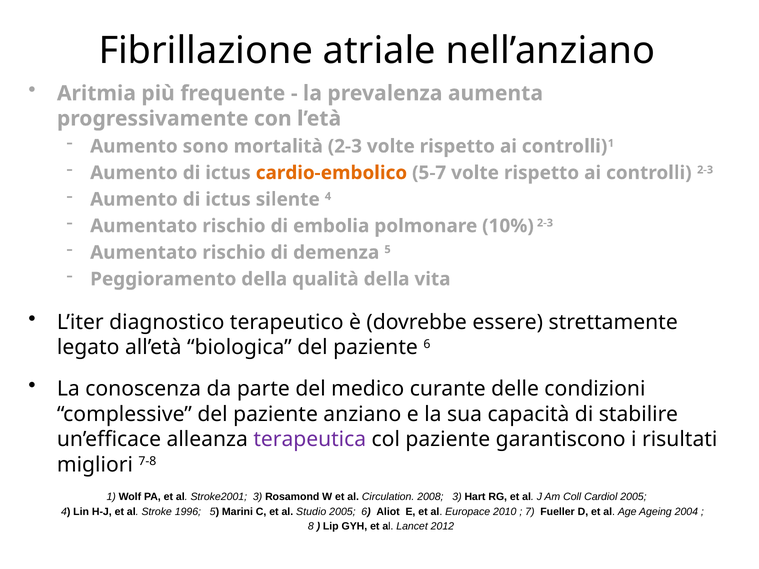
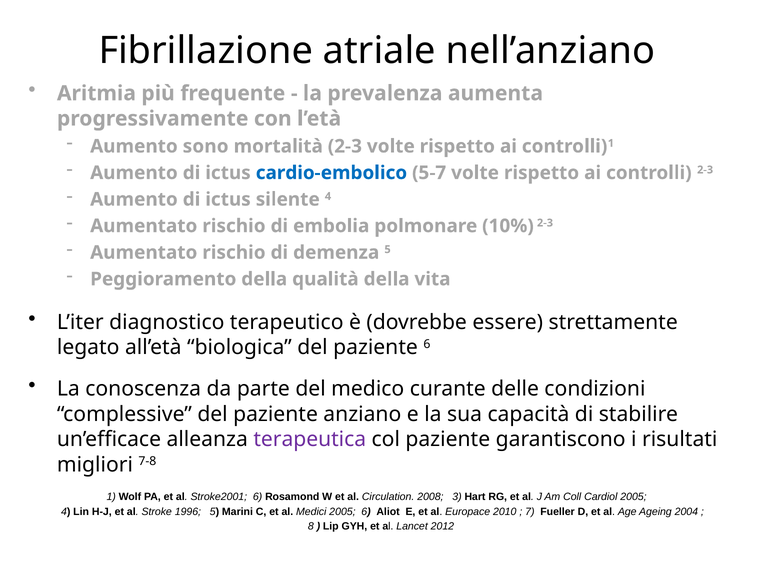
cardio-embolico colour: orange -> blue (331, 173)
Stroke2001 3: 3 -> 6 (258, 497)
Studio: Studio -> Medici (311, 512)
